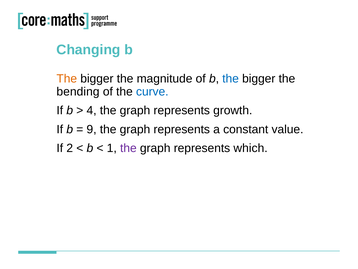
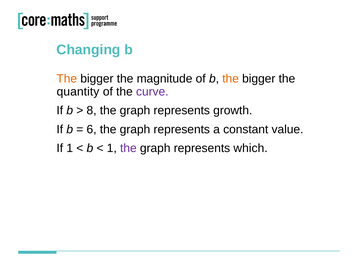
the colour: blue -> orange (231, 79)
bending: bending -> quantity (78, 91)
curve colour: blue -> purple (152, 91)
4: 4 -> 8 (92, 110)
9: 9 -> 6 (92, 129)
If 2: 2 -> 1 (70, 148)
